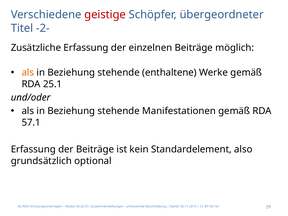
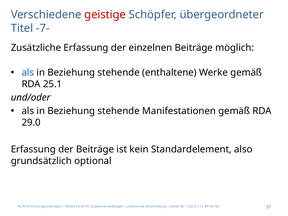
-2-: -2- -> -7- (43, 28)
als colour: orange -> blue (28, 73)
57.1: 57.1 -> 29.0 (31, 123)
